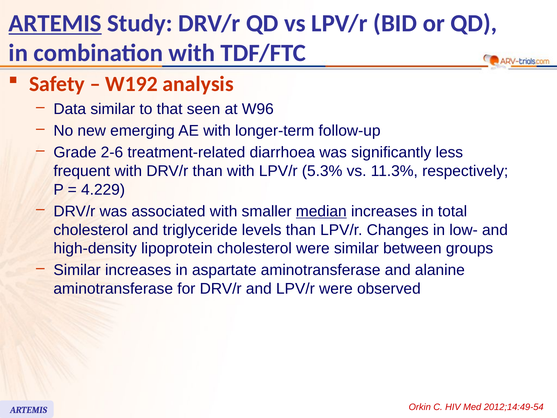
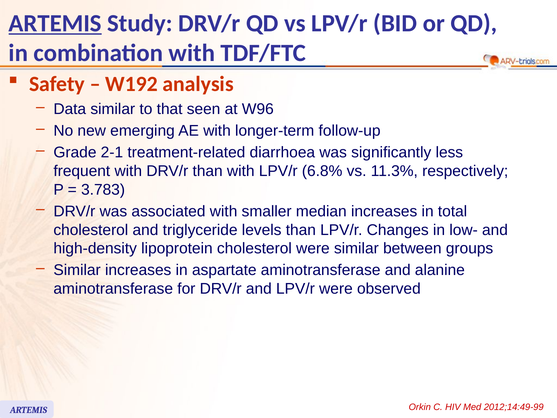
2-6: 2-6 -> 2-1 (112, 152)
5.3%: 5.3% -> 6.8% (322, 171)
4.229: 4.229 -> 3.783 (103, 190)
median underline: present -> none (321, 211)
2012;14:49-54: 2012;14:49-54 -> 2012;14:49-99 (514, 407)
